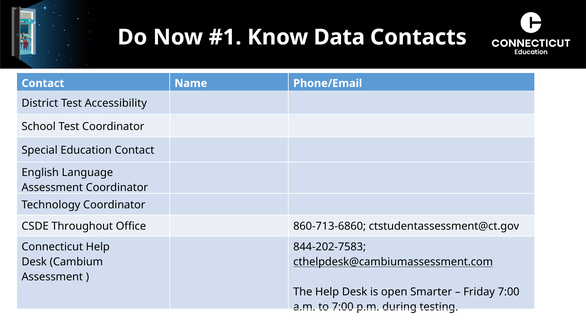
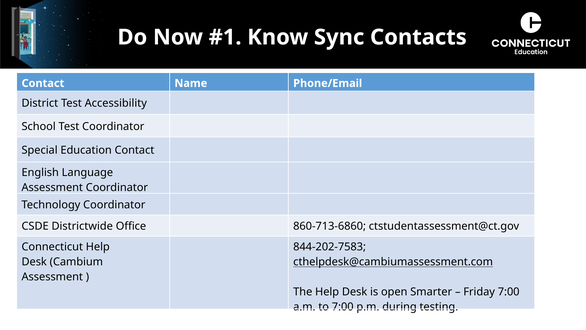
Data: Data -> Sync (339, 37)
Throughout: Throughout -> Districtwide (82, 226)
